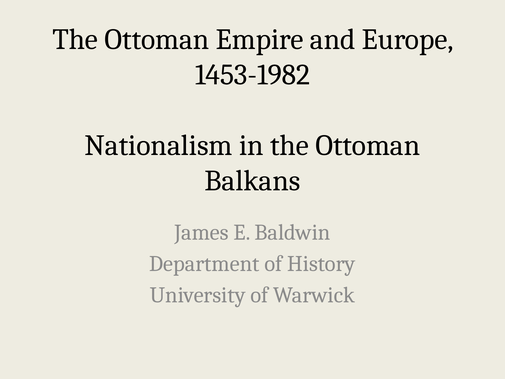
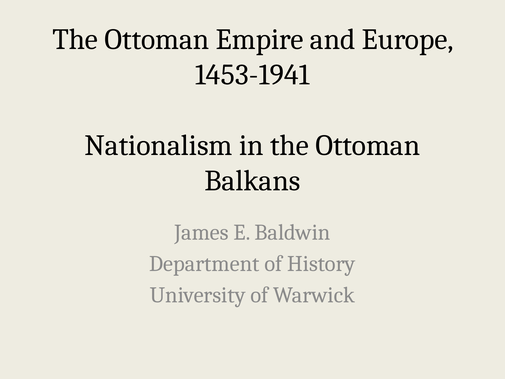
1453-1982: 1453-1982 -> 1453-1941 (252, 75)
